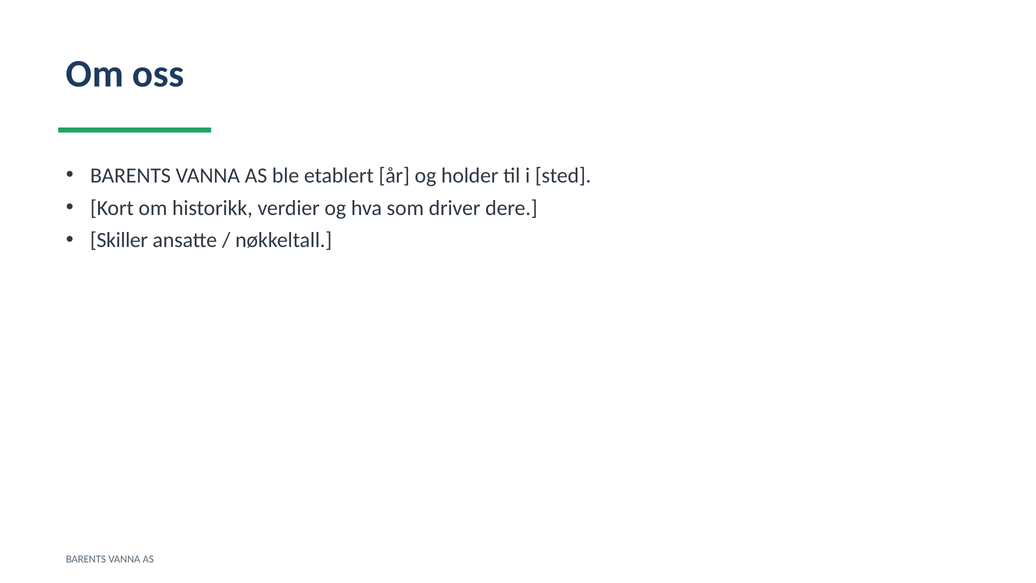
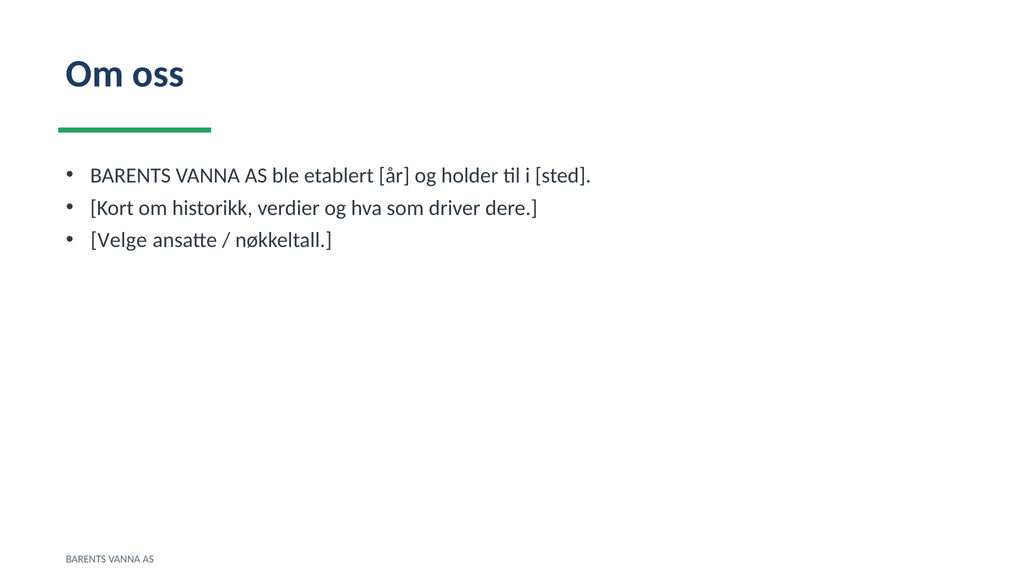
Skiller: Skiller -> Velge (119, 240)
